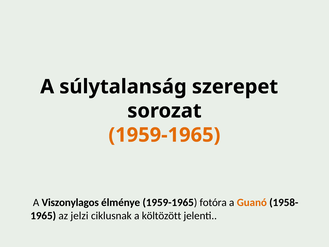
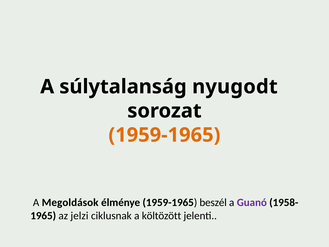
szerepet: szerepet -> nyugodt (235, 87)
Viszonylagos: Viszonylagos -> Megoldások (70, 202)
fotóra: fotóra -> beszél (213, 202)
Guanó colour: orange -> purple (252, 202)
